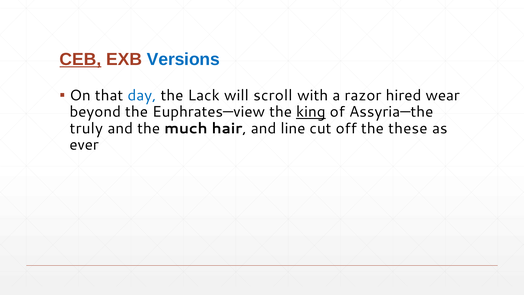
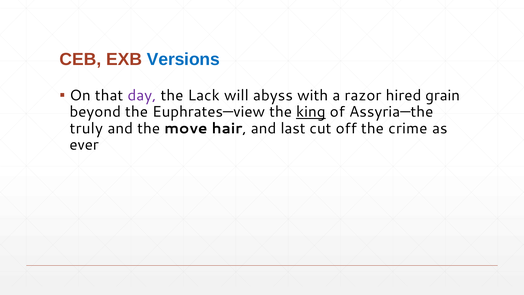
CEB underline: present -> none (80, 59)
day colour: blue -> purple (142, 95)
scroll: scroll -> abyss (273, 95)
wear: wear -> grain (443, 95)
much: much -> move (186, 128)
line: line -> last (293, 128)
these: these -> crime (408, 128)
